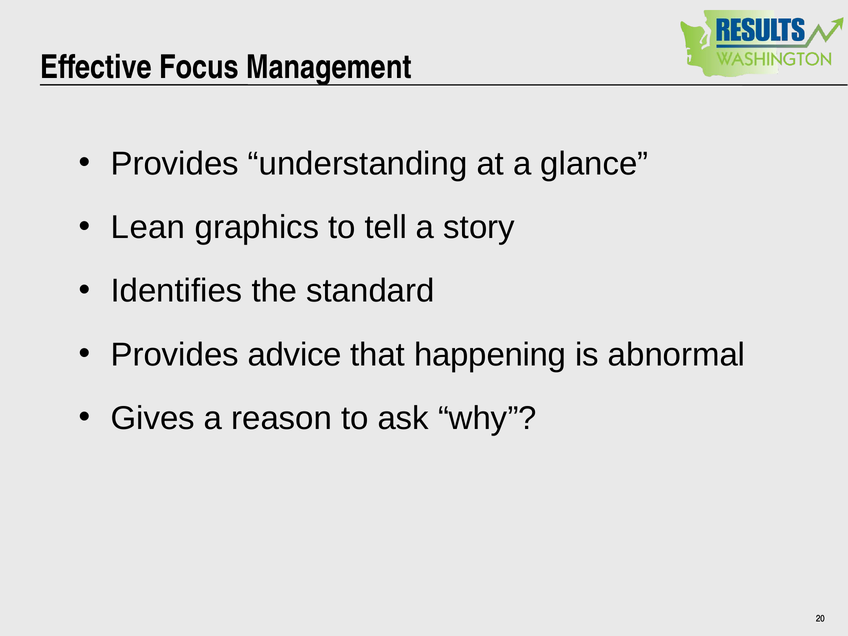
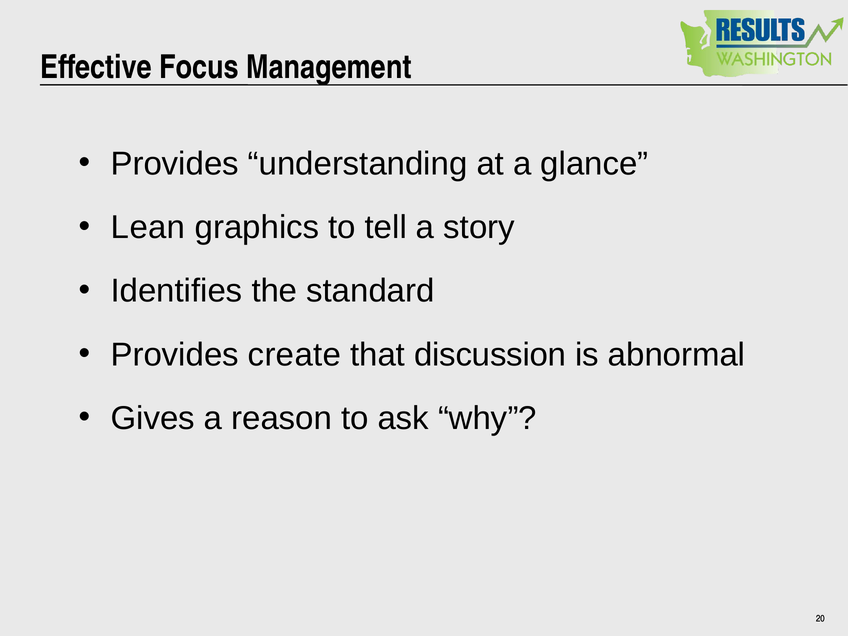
advice: advice -> create (294, 355)
happening: happening -> discussion (490, 355)
